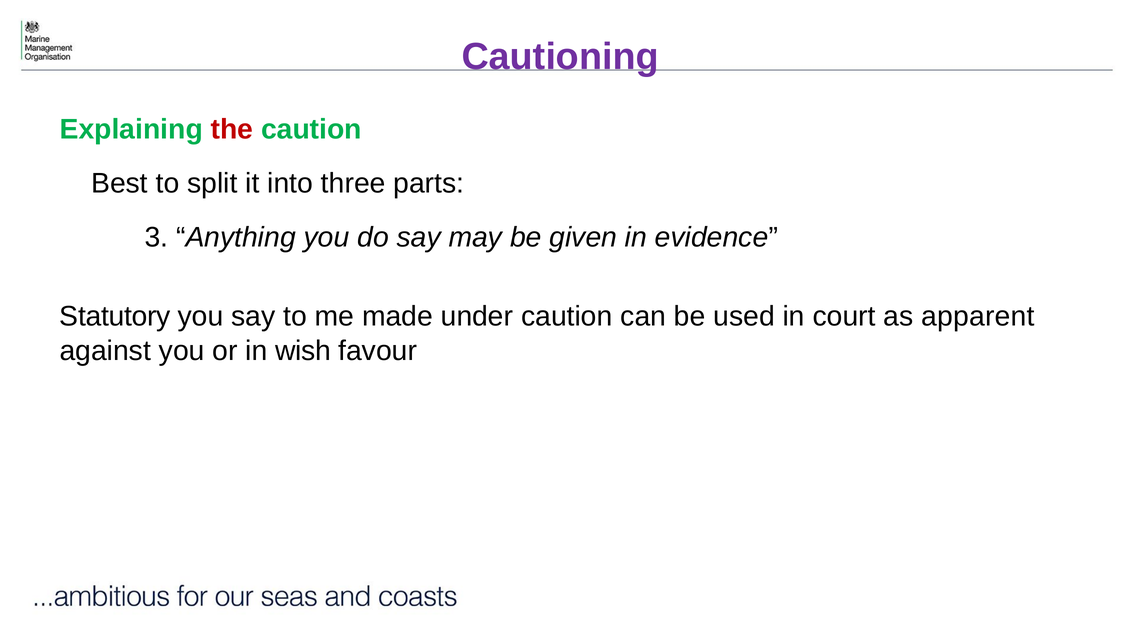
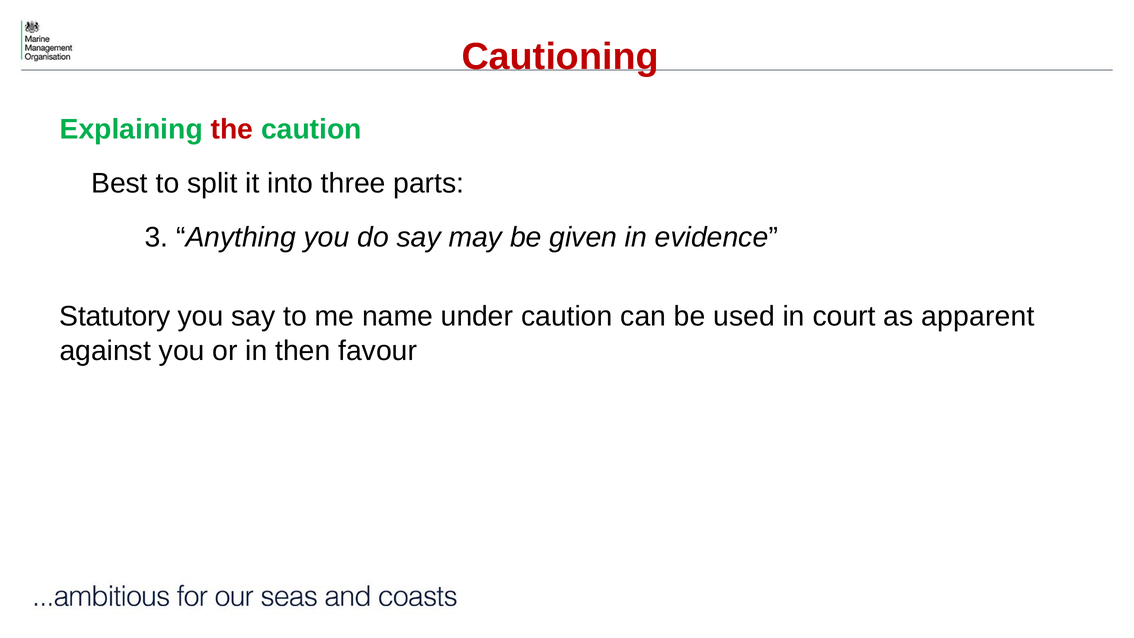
Cautioning colour: purple -> red (560, 57)
made: made -> name (398, 317)
wish: wish -> then (303, 351)
